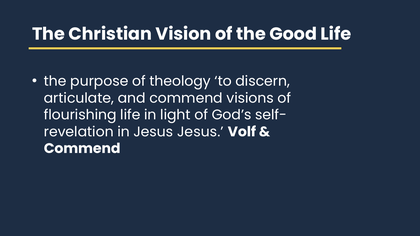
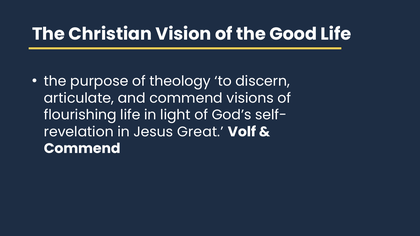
Jesus Jesus: Jesus -> Great (200, 132)
